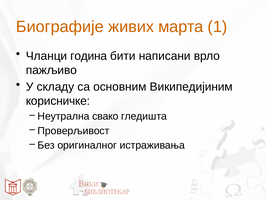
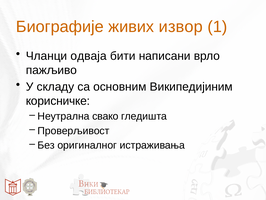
марта: марта -> извор (181, 27)
година: година -> одваја (89, 56)
